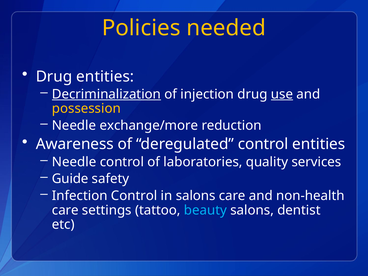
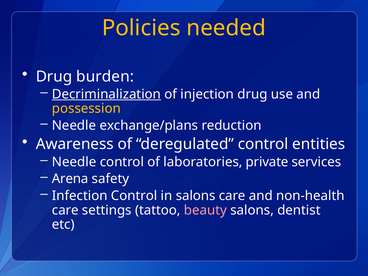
Drug entities: entities -> burden (105, 76)
use underline: present -> none (282, 94)
exchange/more: exchange/more -> exchange/plans (149, 126)
quality: quality -> private (267, 162)
Guide: Guide -> Arena (70, 179)
beauty colour: light blue -> pink (205, 210)
